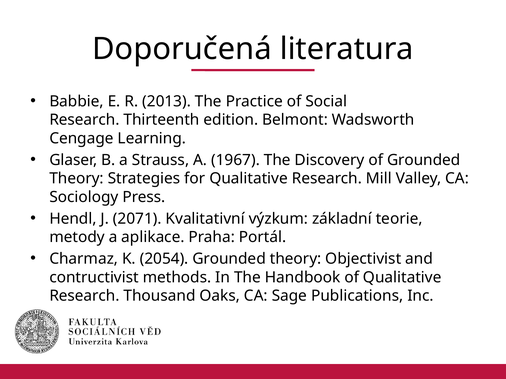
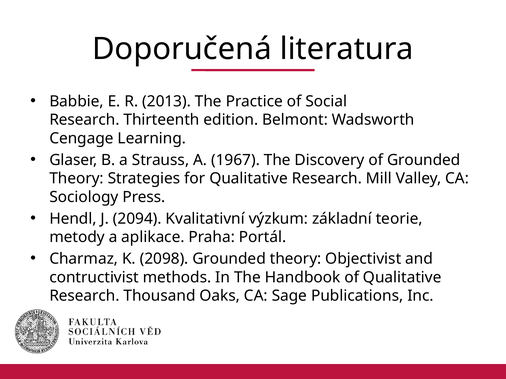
2071: 2071 -> 2094 (137, 219)
2054: 2054 -> 2098 (164, 259)
